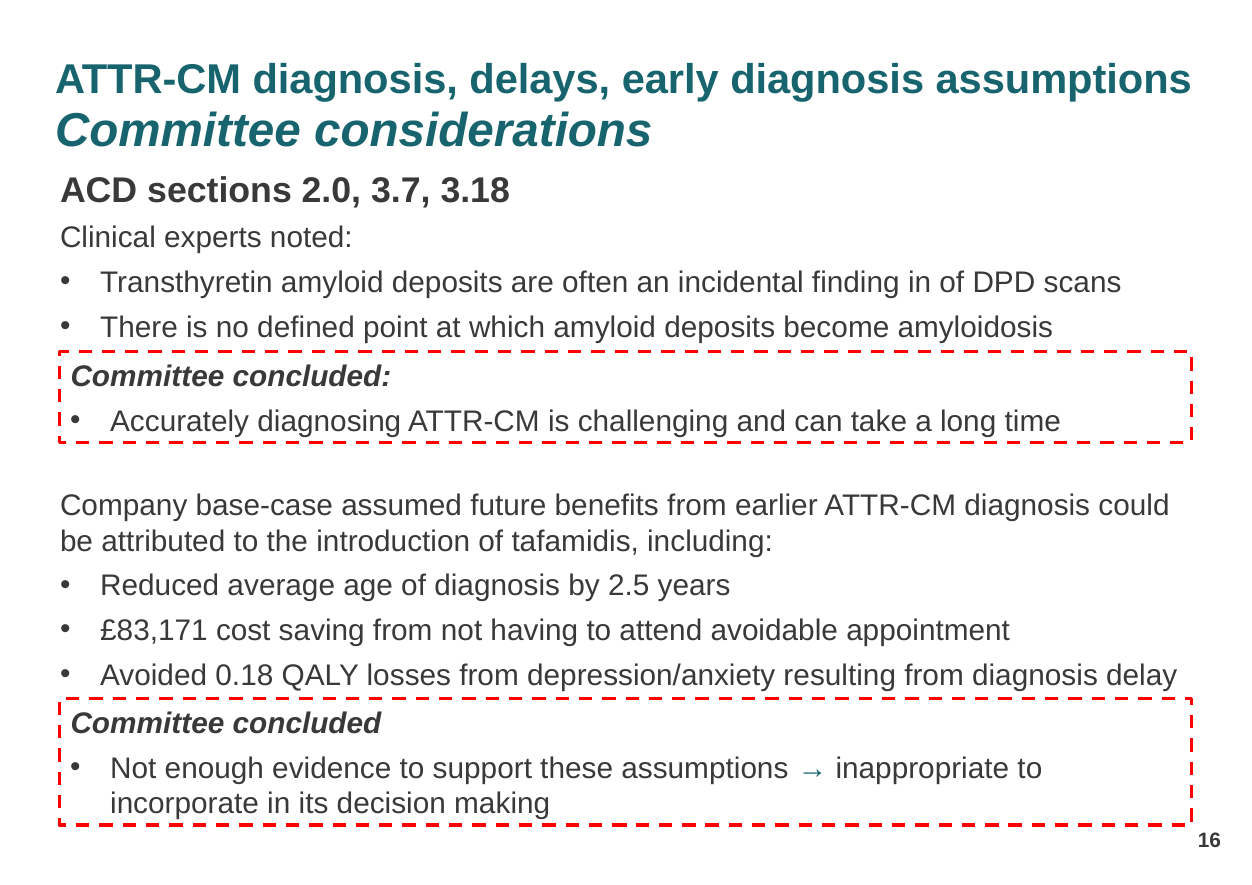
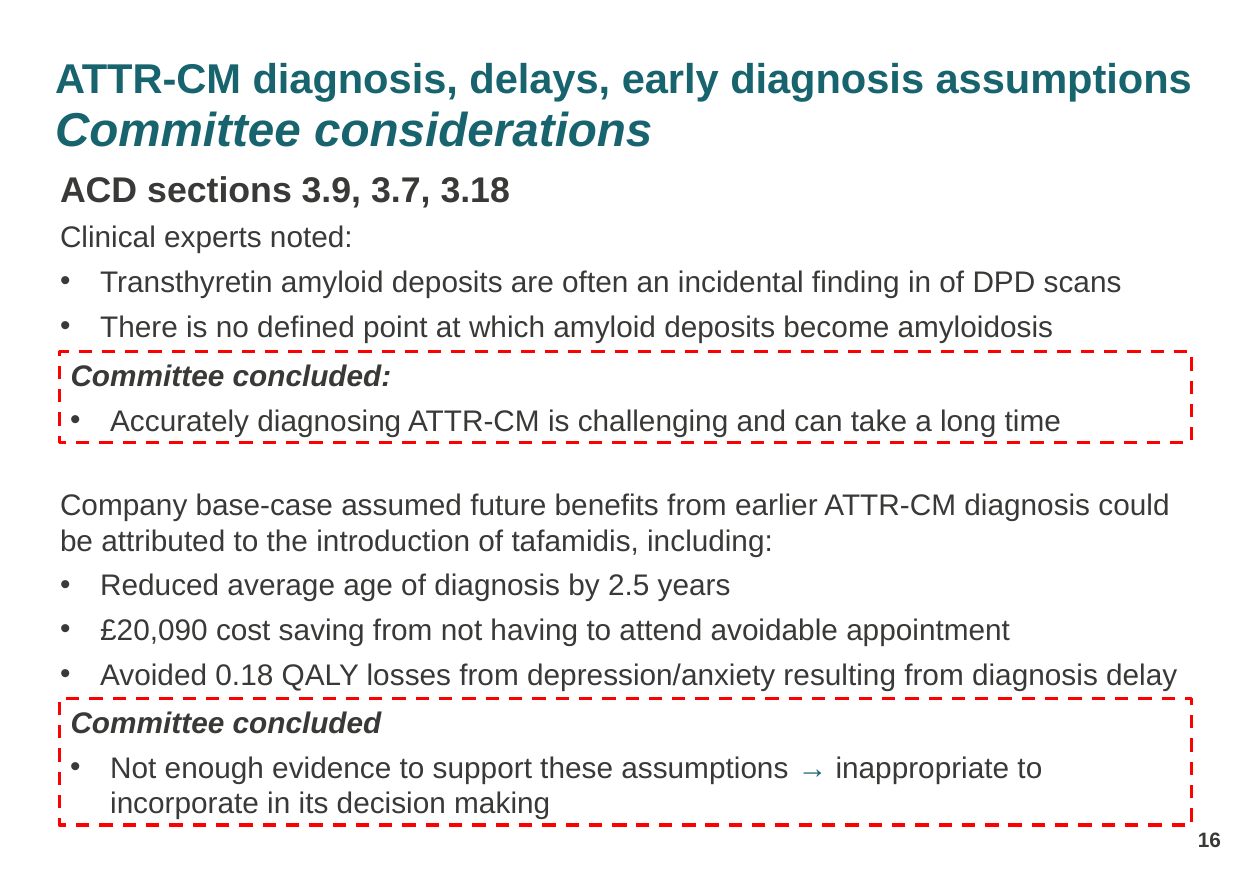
2.0: 2.0 -> 3.9 (331, 190)
£83,171: £83,171 -> £20,090 (154, 631)
